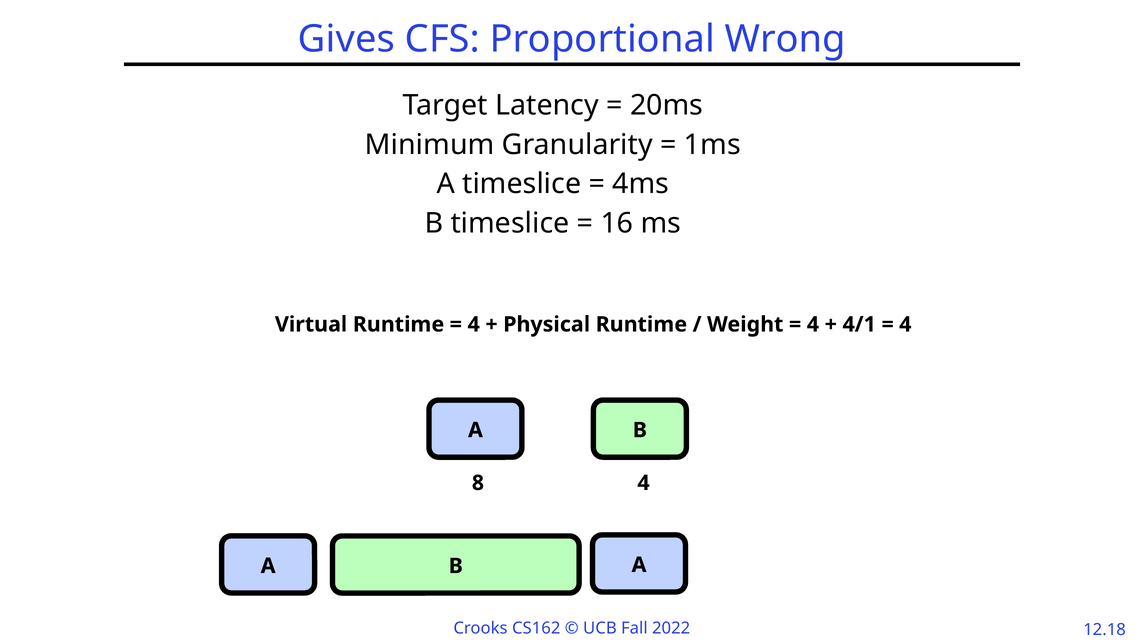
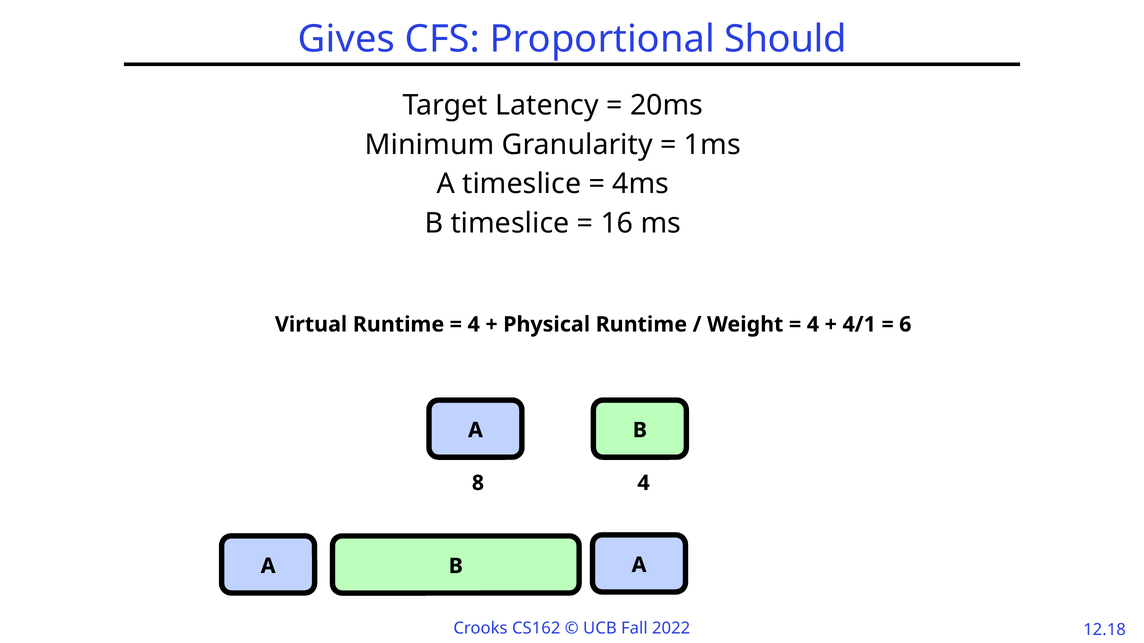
Wrong: Wrong -> Should (785, 39)
4: 4 -> 6 (905, 325)
